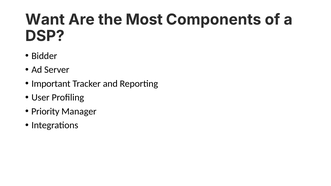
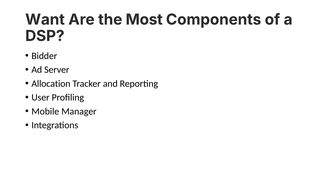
Important: Important -> Allocation (51, 84)
Priority: Priority -> Mobile (45, 111)
